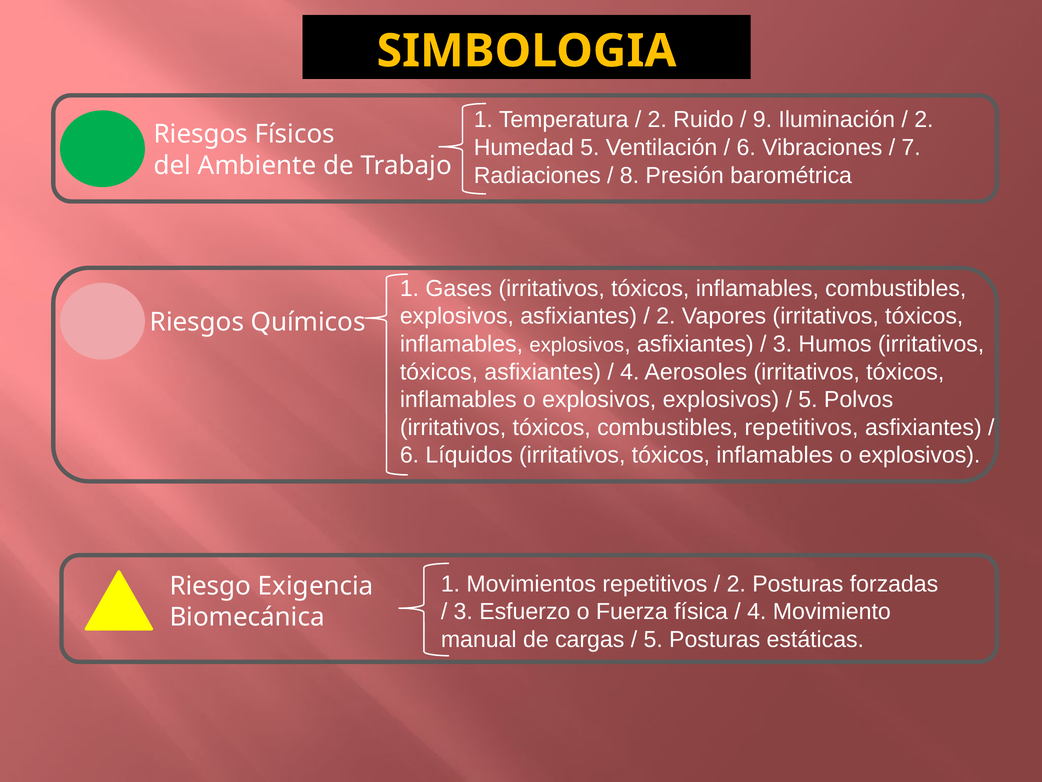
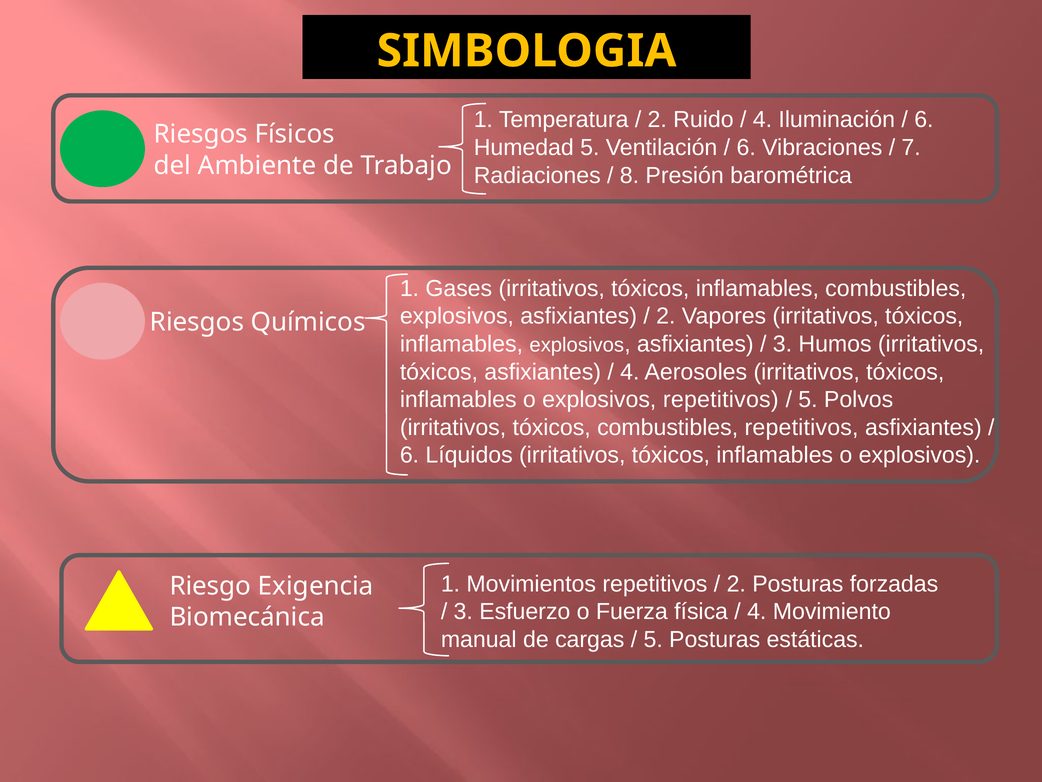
9: 9 -> 4 (762, 120)
2: 2 -> 6 (924, 120)
explosivos explosivos: explosivos -> repetitivos (721, 399)
